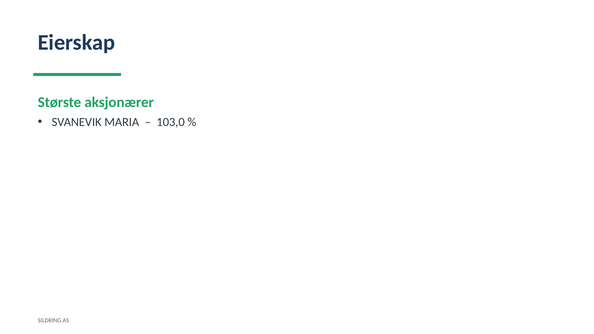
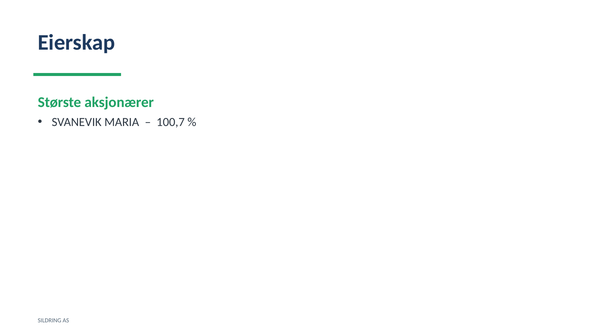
103,0: 103,0 -> 100,7 (171, 122)
